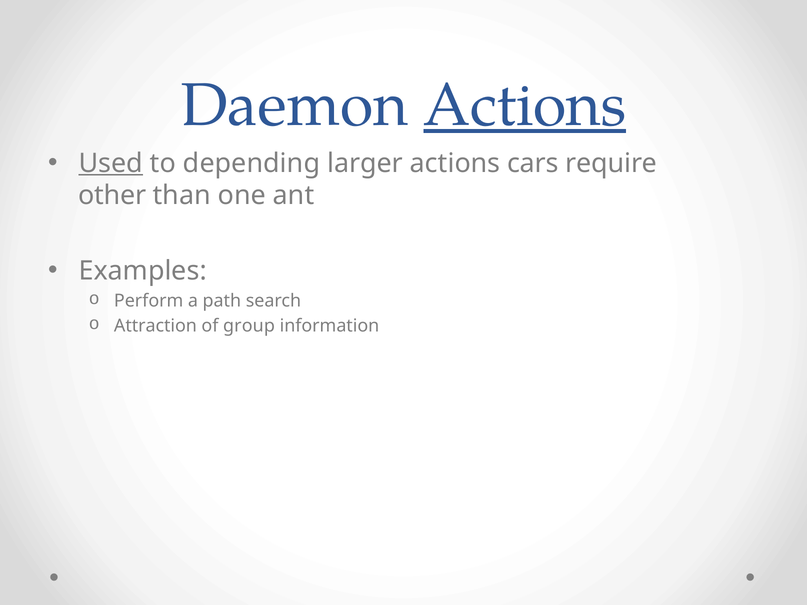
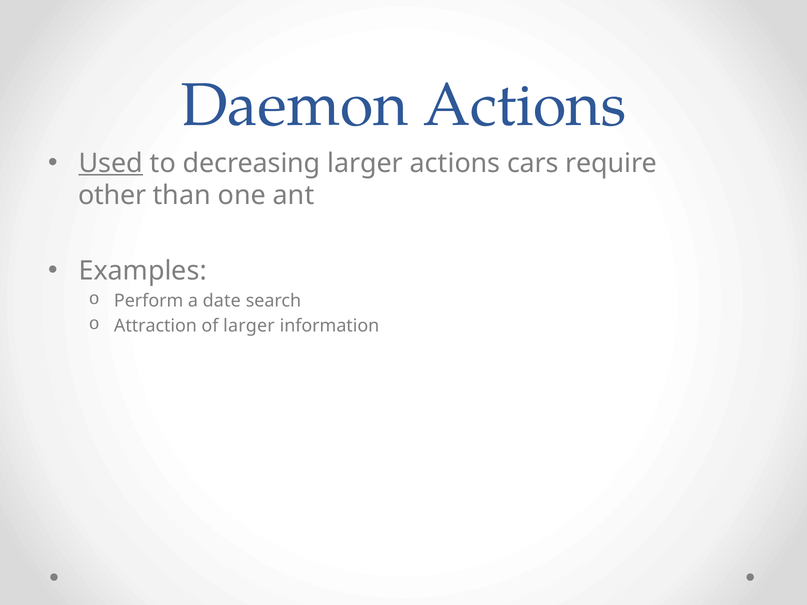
Actions underline: present -> none (525, 105)
depending: depending -> decreasing (252, 163)
path: path -> date (222, 301)
of group: group -> larger (249, 326)
